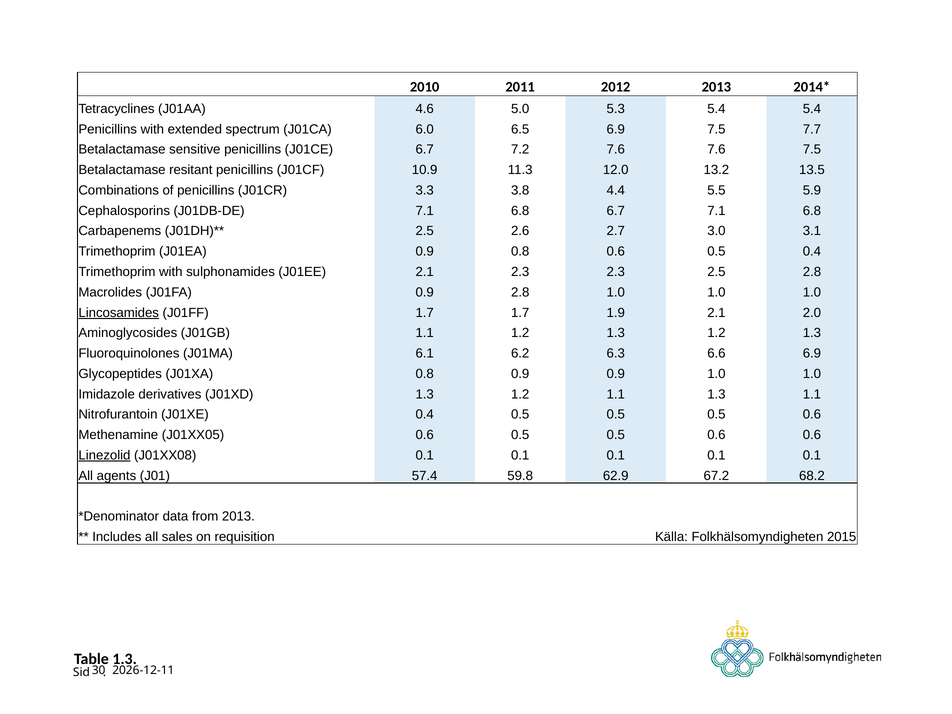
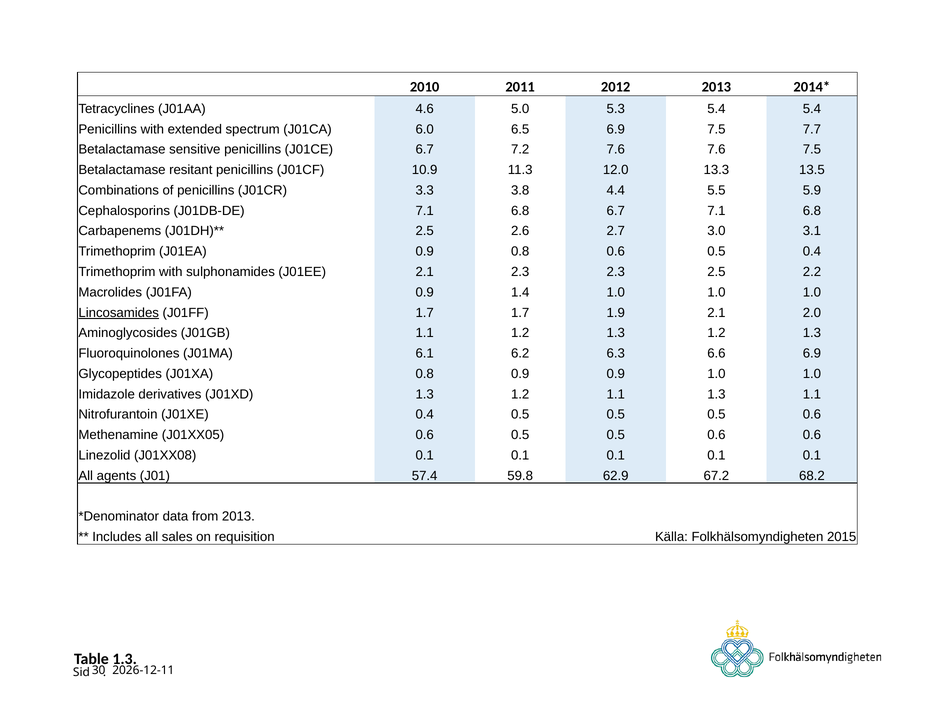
13.2: 13.2 -> 13.3 (716, 170)
2.5 2.8: 2.8 -> 2.2 (812, 272)
0.9 2.8: 2.8 -> 1.4 (520, 292)
Linezolid underline: present -> none (104, 455)
